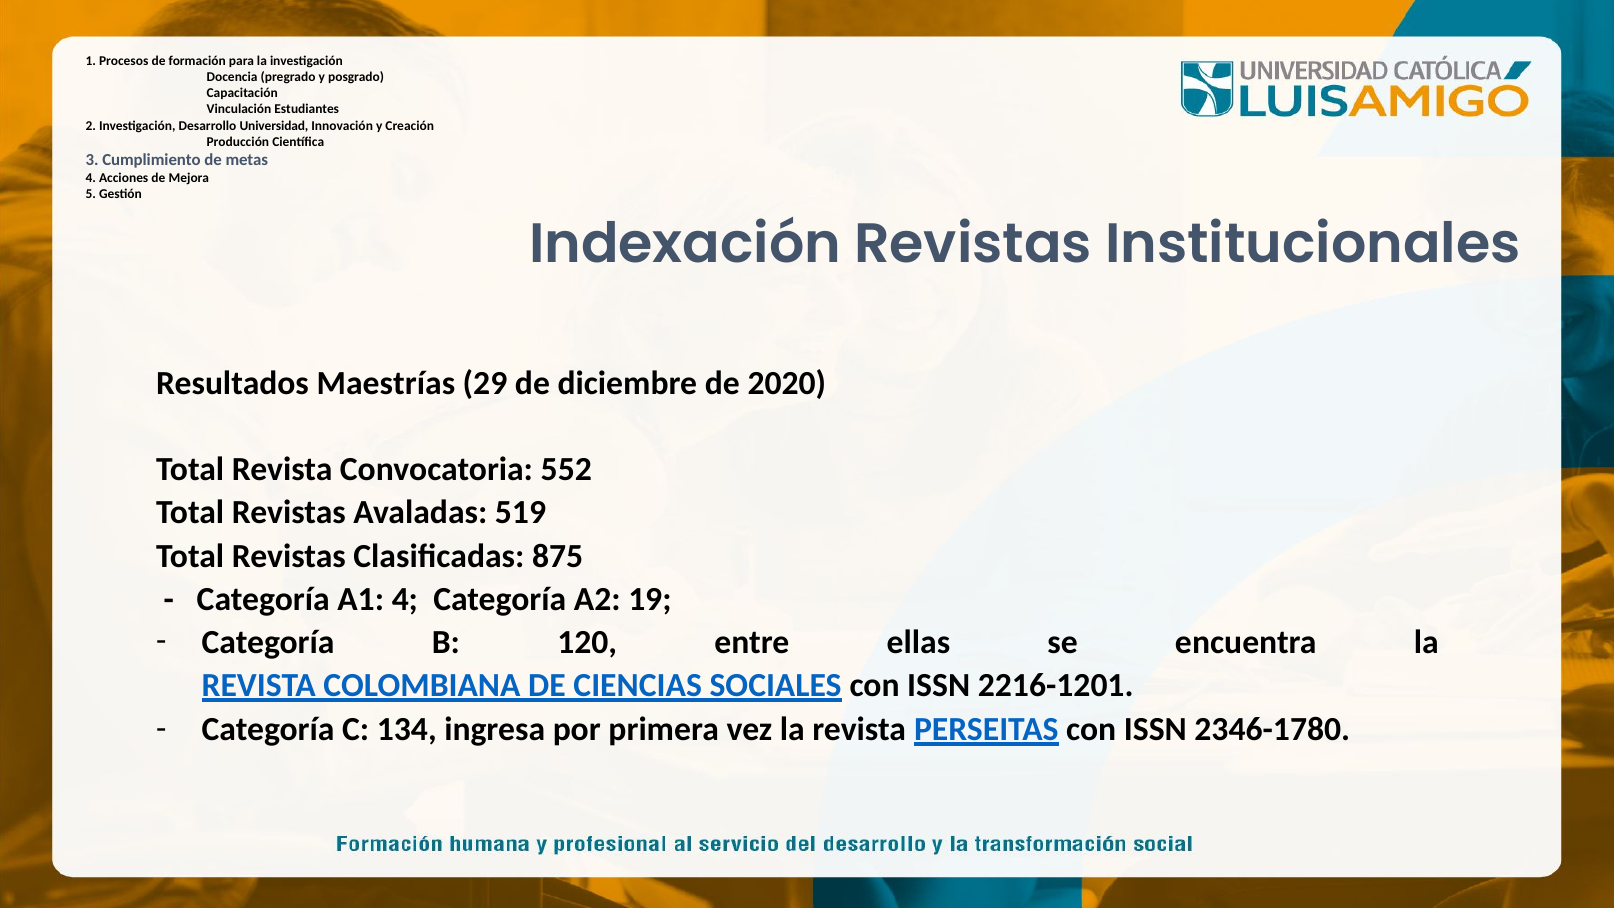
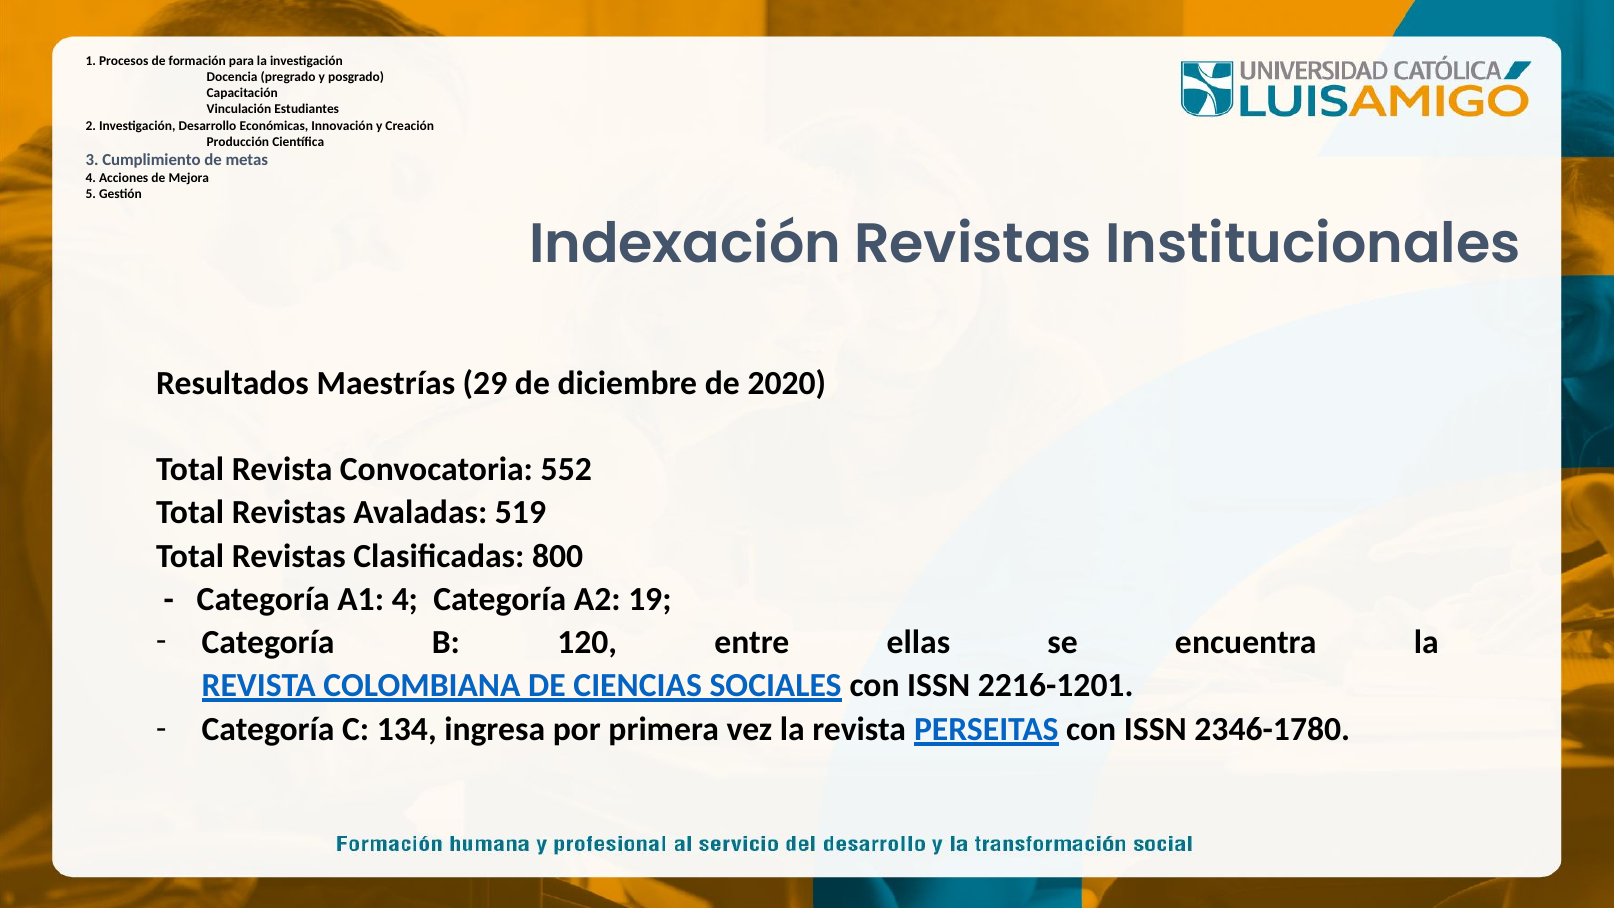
Universidad: Universidad -> Económicas (274, 126)
875: 875 -> 800 (558, 556)
